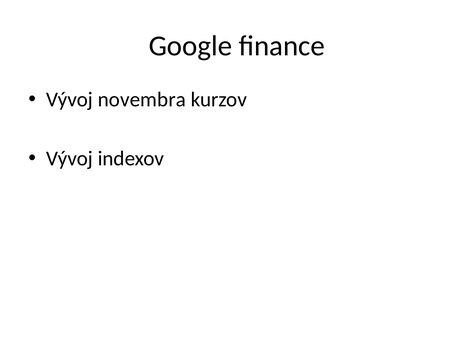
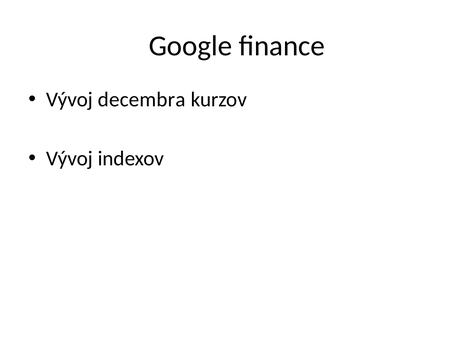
novembra: novembra -> decembra (142, 99)
